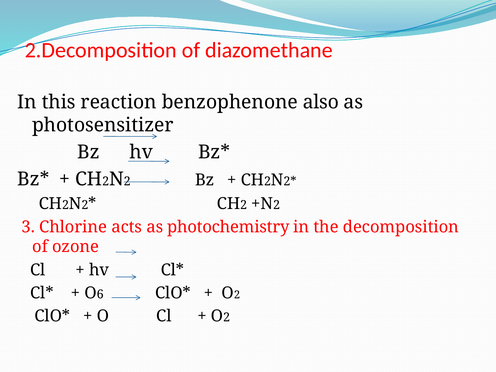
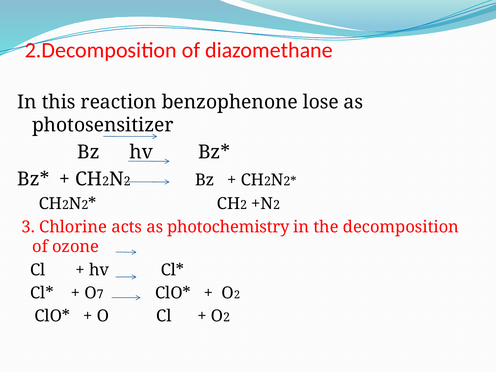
also: also -> lose (321, 102)
6: 6 -> 7 (100, 294)
